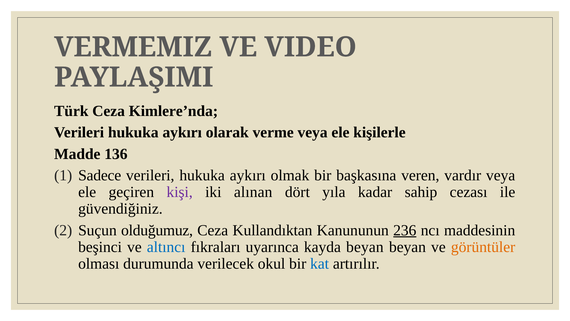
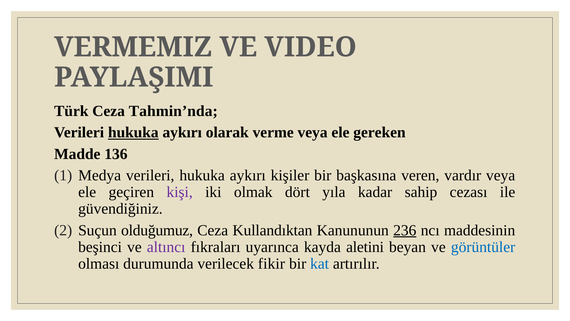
Kimlere’nda: Kimlere’nda -> Tahmin’nda (173, 111)
hukuka underline: none -> present (133, 132)
kişilerle: kişilerle -> gereken (379, 132)
Sadece: Sadece -> Medya (100, 175)
olmak: olmak -> kişiler (290, 175)
alınan: alınan -> olmak (253, 192)
altıncı colour: blue -> purple (166, 247)
kayda beyan: beyan -> aletini (365, 247)
görüntüler colour: orange -> blue (483, 247)
okul: okul -> fikir (271, 263)
